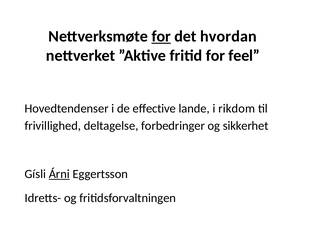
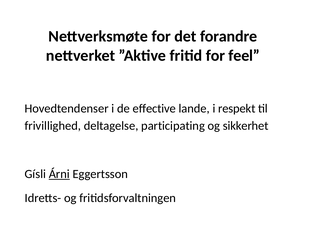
for underline: present -> none (161, 37)
hvordan: hvordan -> forandre (229, 37)
rikdom: rikdom -> respekt (237, 109)
forbedringer: forbedringer -> participating (173, 126)
